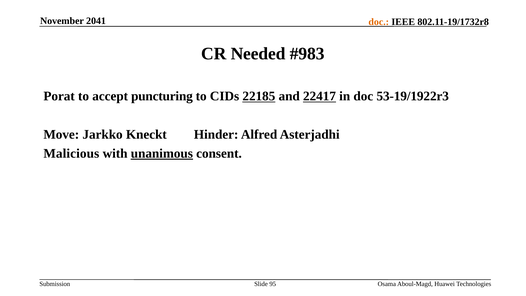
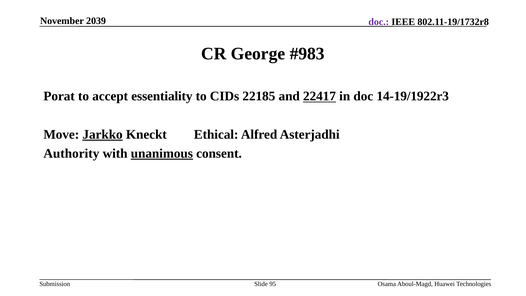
2041: 2041 -> 2039 (96, 21)
doc colour: orange -> purple (379, 22)
Needed: Needed -> George (258, 54)
puncturing: puncturing -> essentiality (162, 96)
22185 underline: present -> none (259, 96)
53-19/1922r3: 53-19/1922r3 -> 14-19/1922r3 (413, 96)
Jarkko underline: none -> present (103, 134)
Hinder: Hinder -> Ethical (216, 134)
Malicious: Malicious -> Authority (71, 153)
